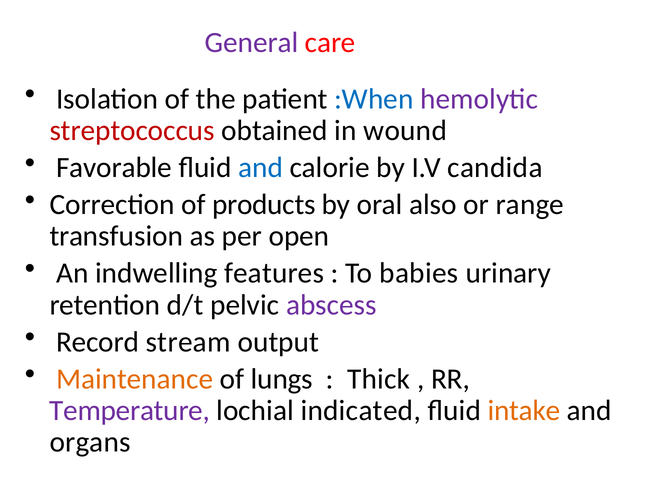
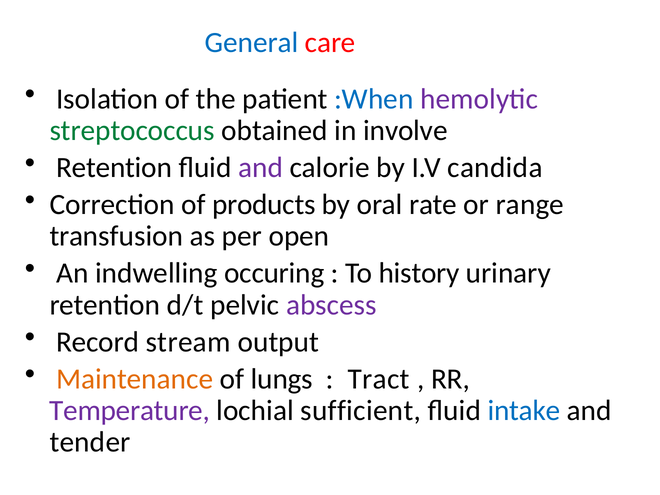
General colour: purple -> blue (252, 43)
streptococcus colour: red -> green (132, 131)
wound: wound -> involve (405, 131)
Favorable: Favorable -> Retention (114, 168)
and colour: blue -> purple (261, 168)
also: also -> rate (433, 205)
features: features -> occuring (274, 273)
babies: babies -> history (419, 273)
Thick: Thick -> Tract (379, 379)
indicated: indicated -> sufficient (361, 411)
intake colour: orange -> blue (524, 411)
organs: organs -> tender (90, 442)
